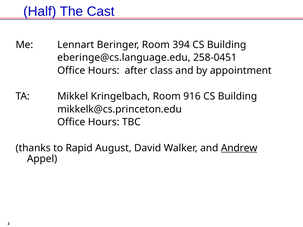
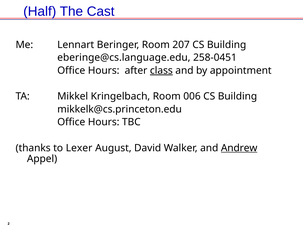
394: 394 -> 207 (181, 45)
class underline: none -> present (161, 71)
916: 916 -> 006 (192, 96)
Rapid: Rapid -> Lexer (79, 148)
